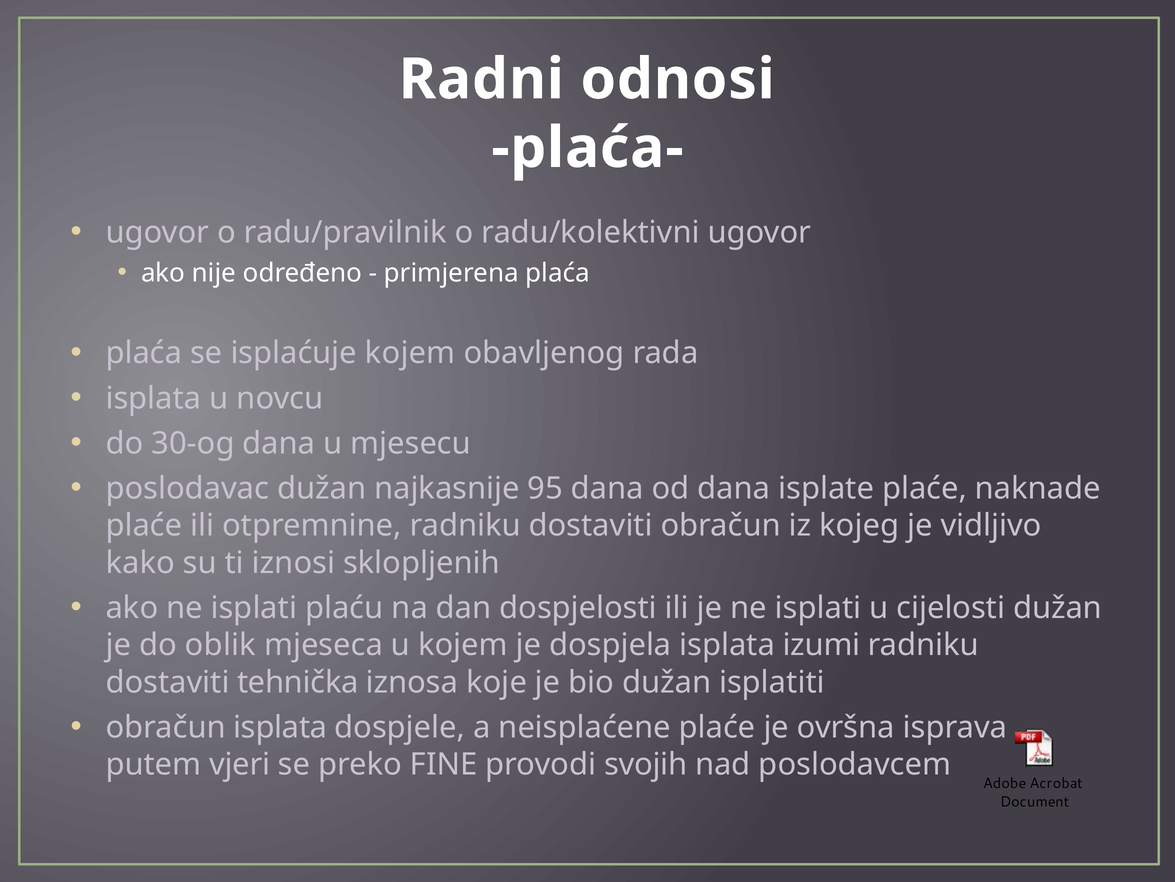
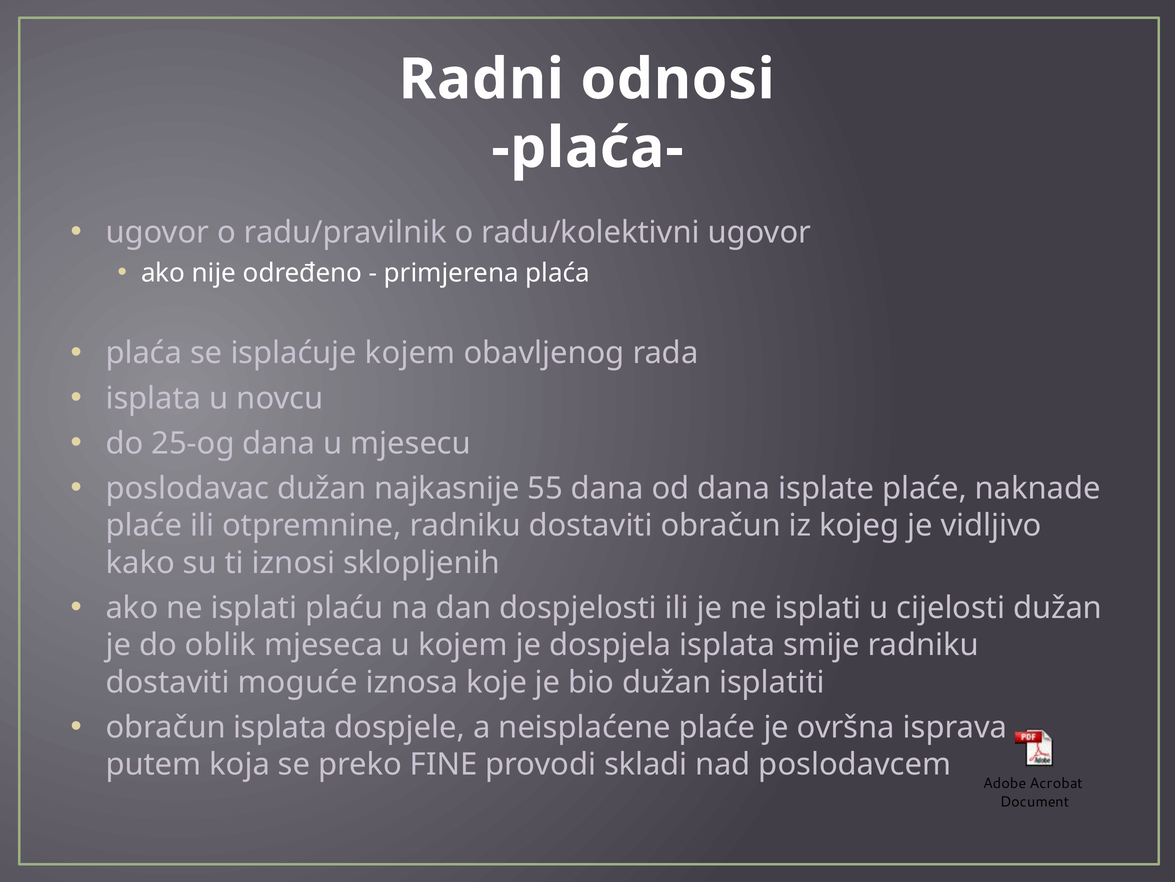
30-og: 30-og -> 25-og (193, 443)
95: 95 -> 55 (545, 488)
izumi: izumi -> smije (821, 645)
tehnička: tehnička -> moguće (298, 682)
vjeri: vjeri -> koja (240, 764)
svojih: svojih -> skladi (646, 764)
